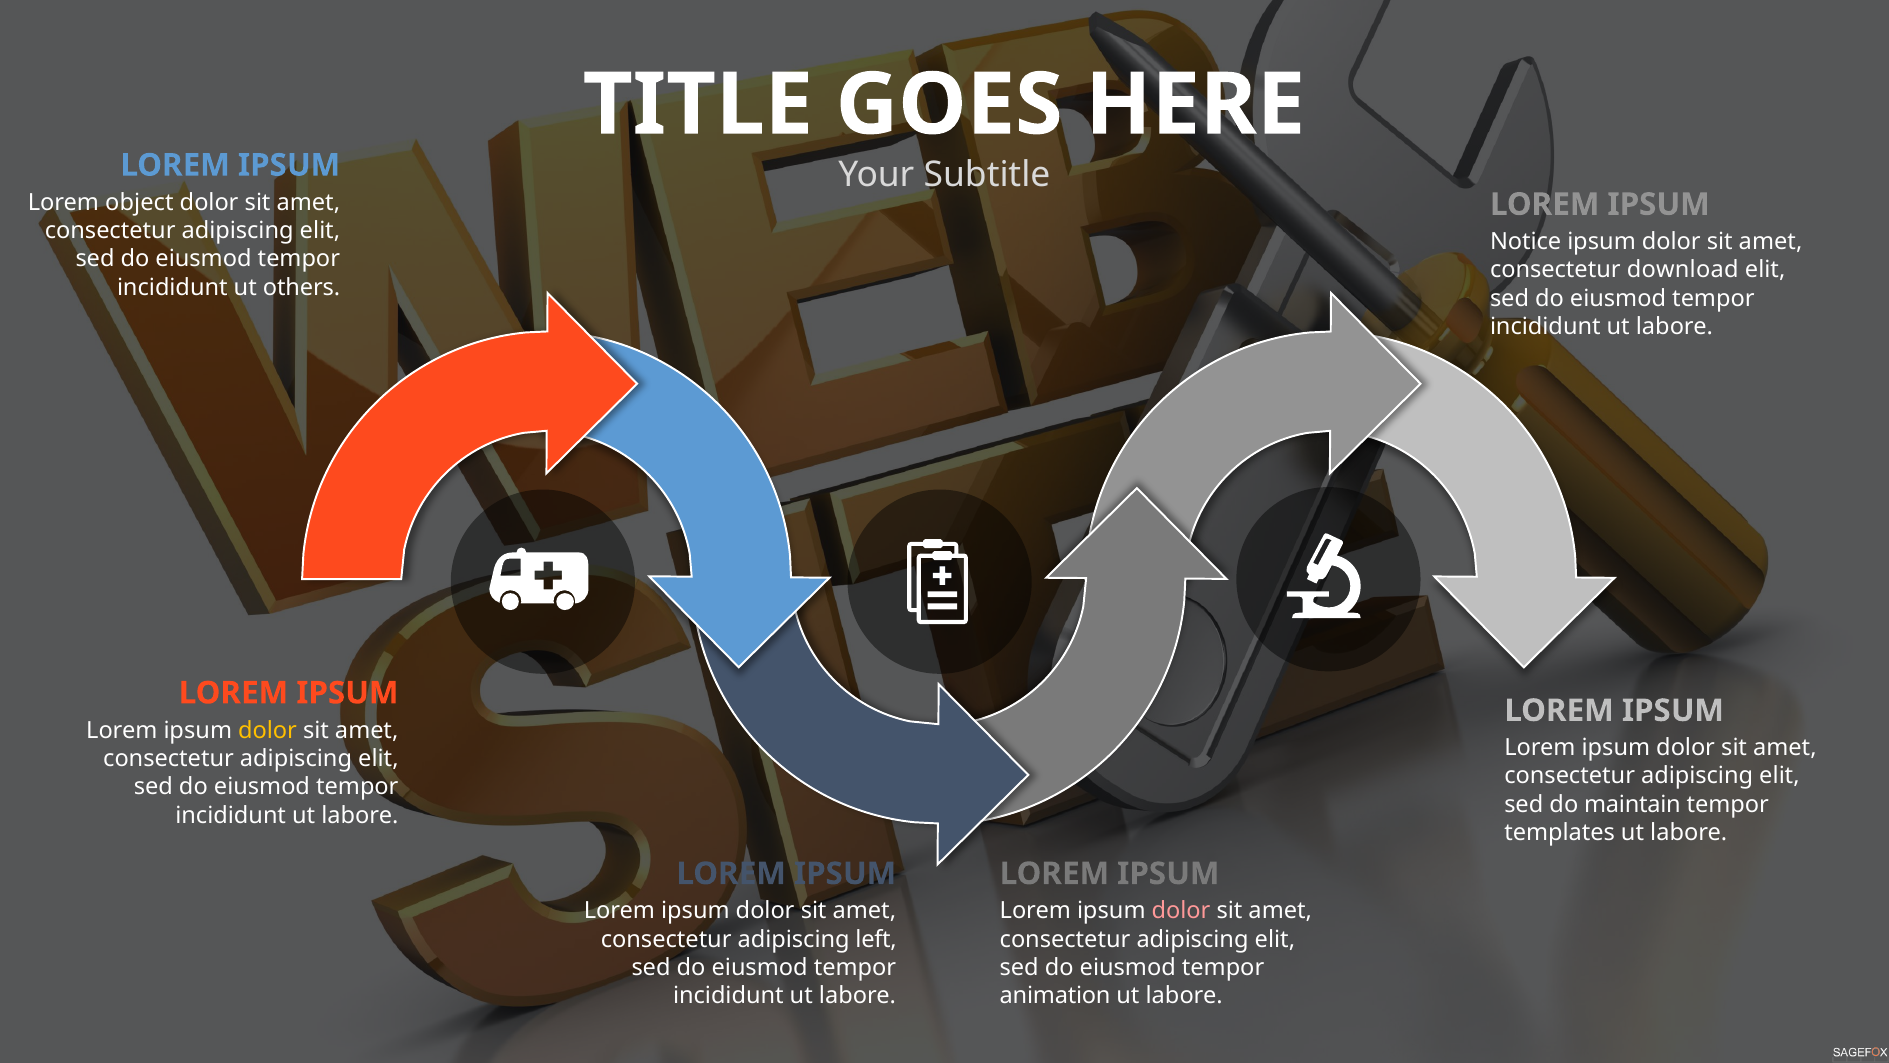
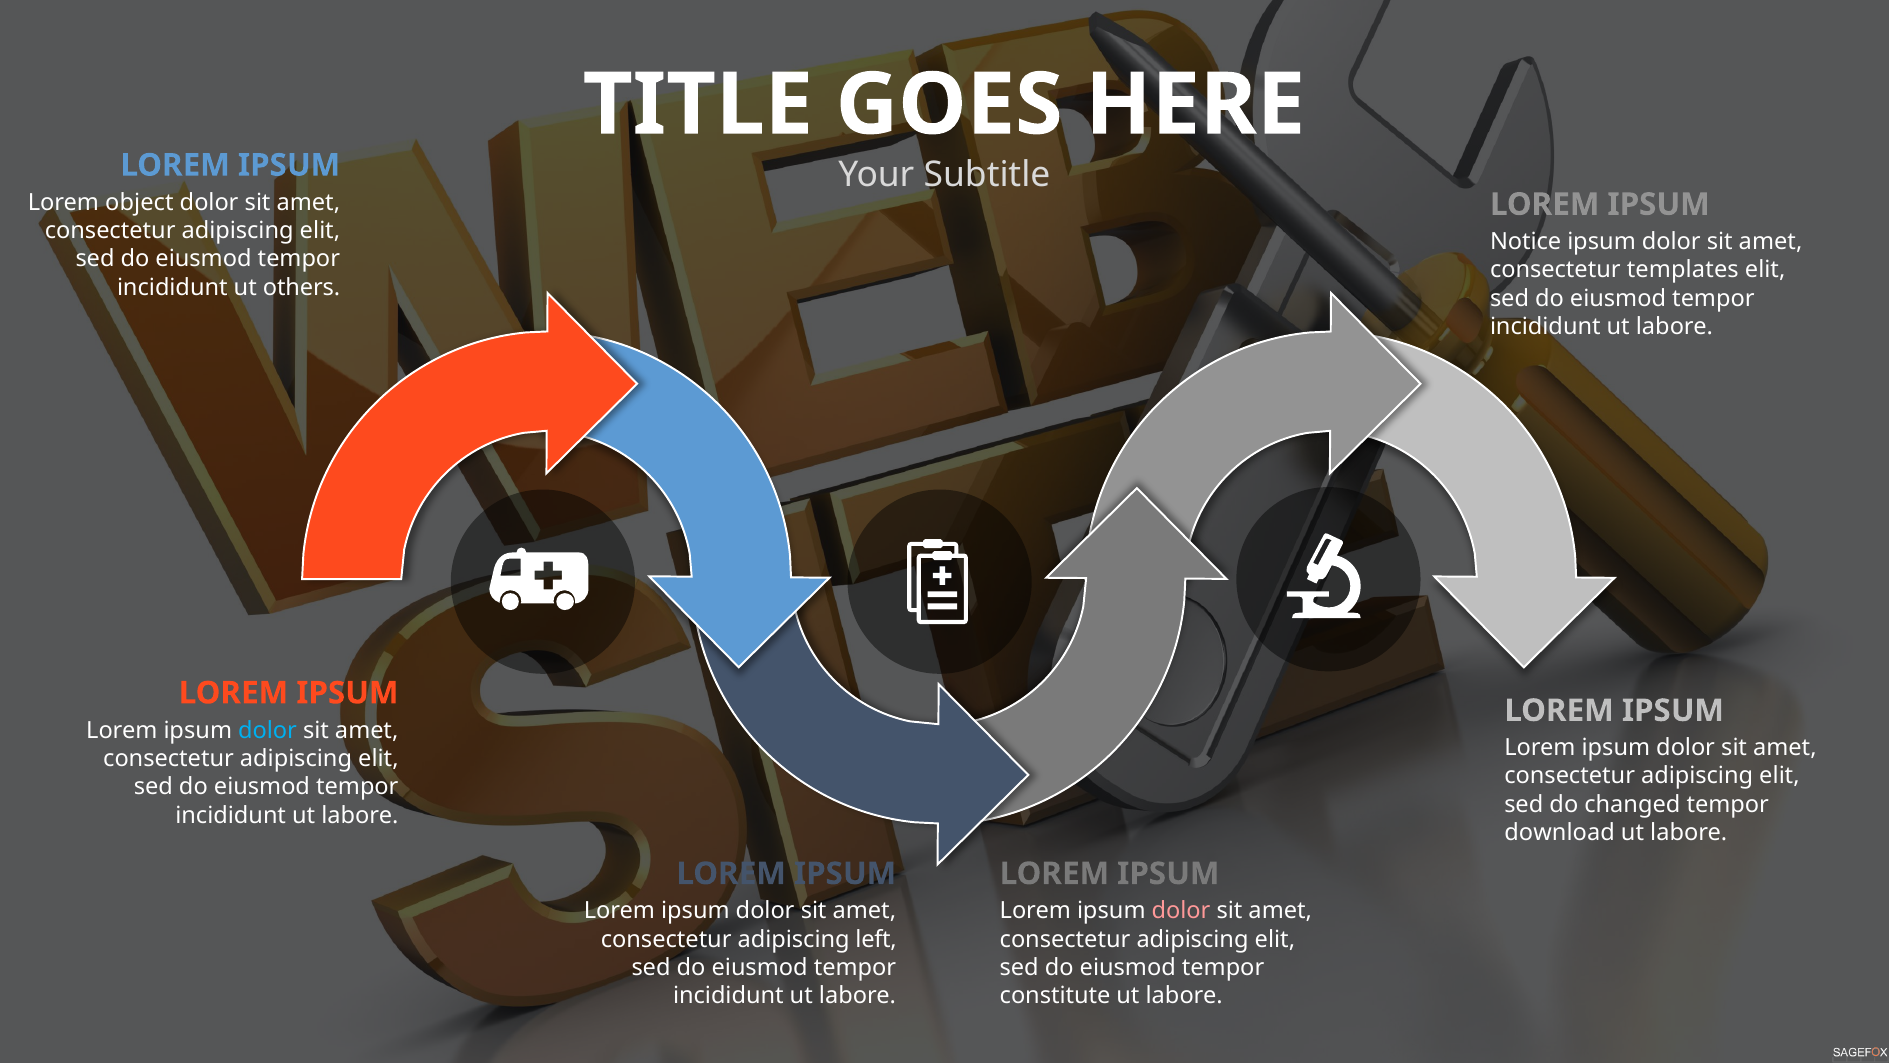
download: download -> templates (1683, 270)
dolor colour: yellow -> light blue (267, 730)
maintain: maintain -> changed (1632, 804)
templates: templates -> download (1560, 833)
animation: animation -> constitute (1055, 996)
